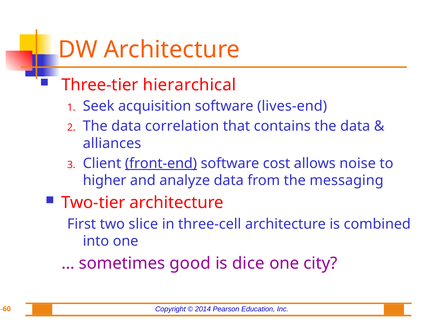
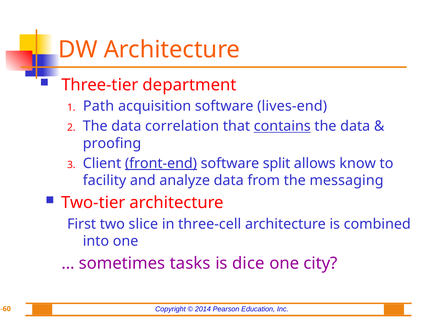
hierarchical: hierarchical -> department (190, 85)
Seek: Seek -> Path (99, 106)
contains underline: none -> present (282, 126)
alliances: alliances -> proofing (112, 143)
cost: cost -> split (277, 163)
noise: noise -> know (358, 163)
higher: higher -> facility (105, 180)
good: good -> tasks (190, 263)
